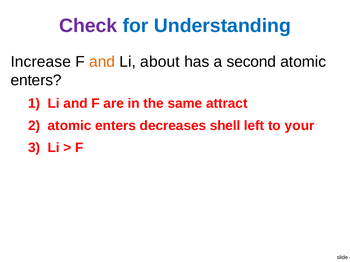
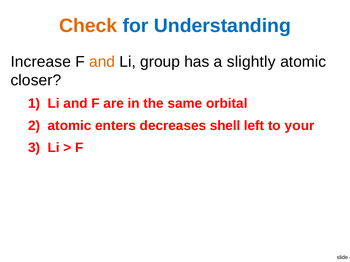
Check colour: purple -> orange (88, 26)
about: about -> group (160, 62)
second: second -> slightly (251, 62)
enters: enters -> closer (36, 81)
attract: attract -> orbital (227, 104)
